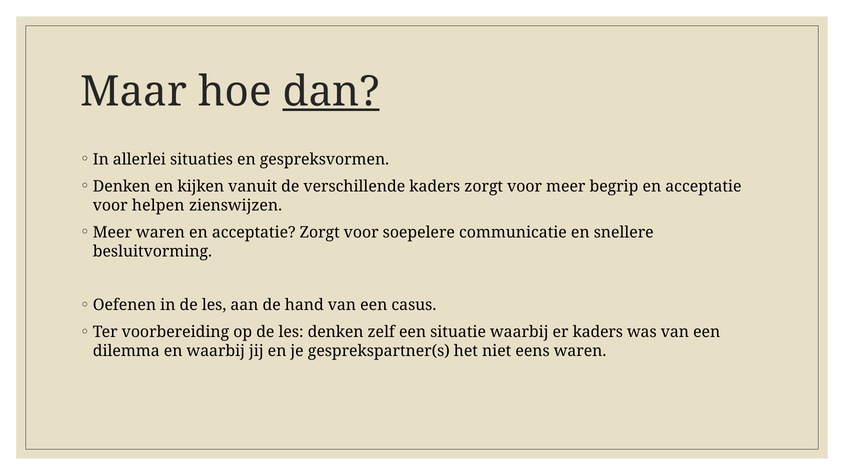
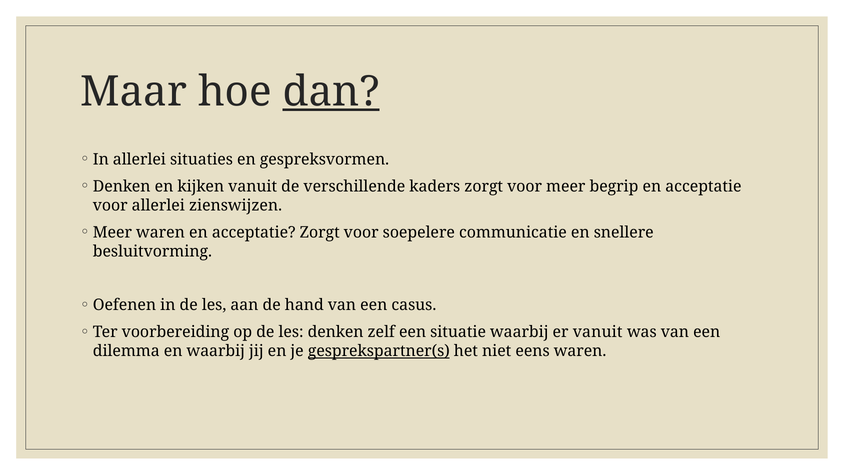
voor helpen: helpen -> allerlei (158, 205)
er kaders: kaders -> vanuit (598, 332)
gesprekspartner(s underline: none -> present (379, 351)
